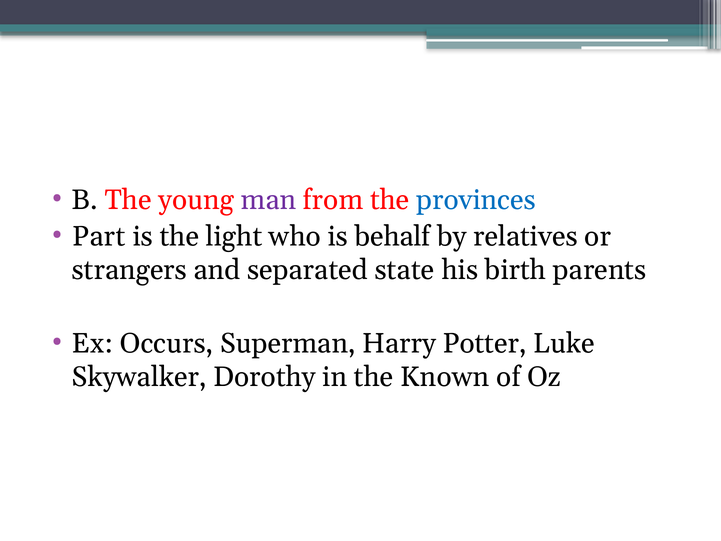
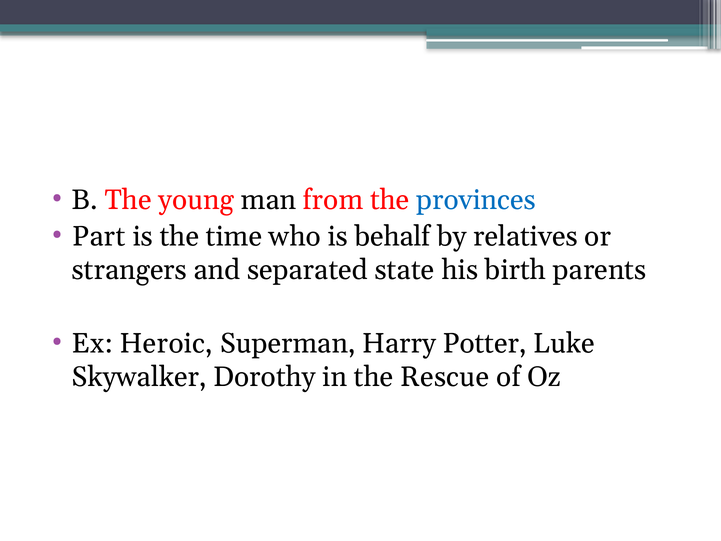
man colour: purple -> black (269, 200)
light: light -> time (234, 236)
Occurs: Occurs -> Heroic (166, 343)
Known: Known -> Rescue (445, 377)
